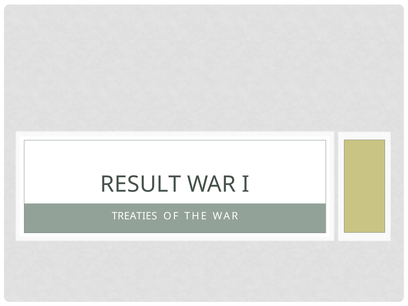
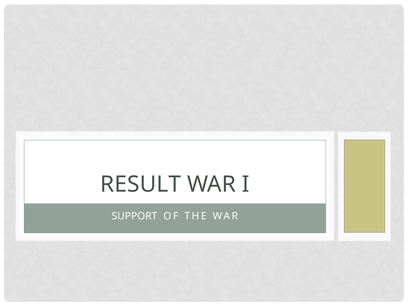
TREATIES: TREATIES -> SUPPORT (134, 216)
